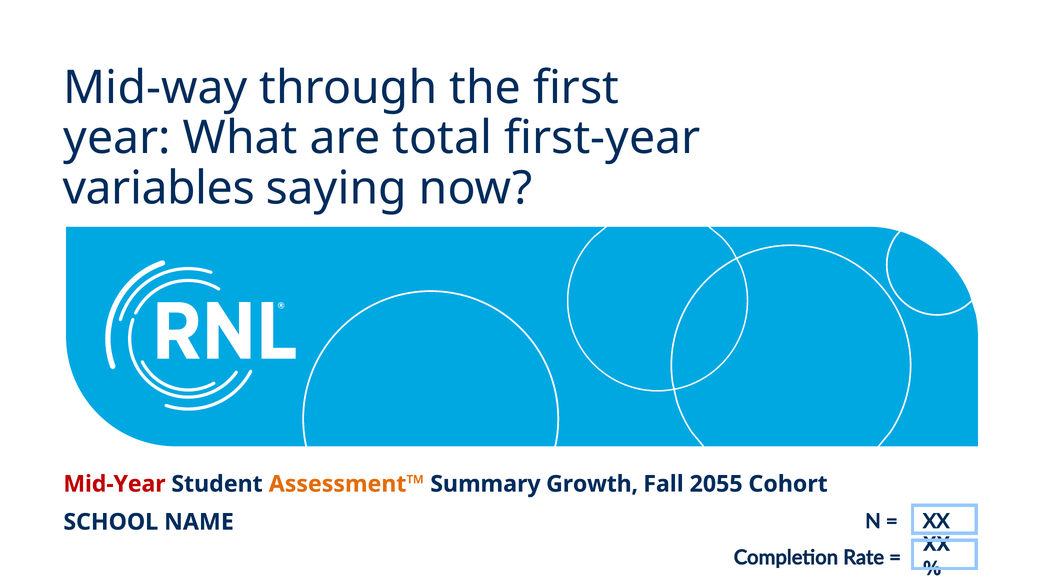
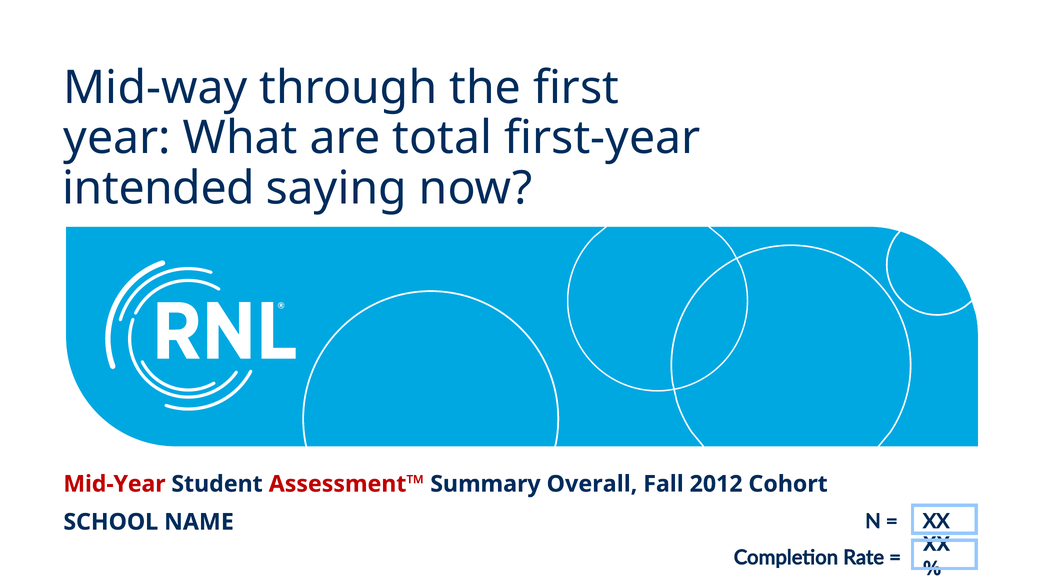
variables: variables -> intended (159, 188)
Assessment™ colour: orange -> red (347, 484)
Growth: Growth -> Overall (592, 484)
2055: 2055 -> 2012 (716, 484)
